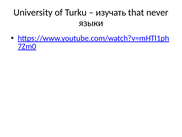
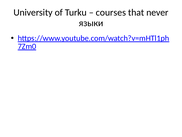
изучать: изучать -> courses (111, 12)
